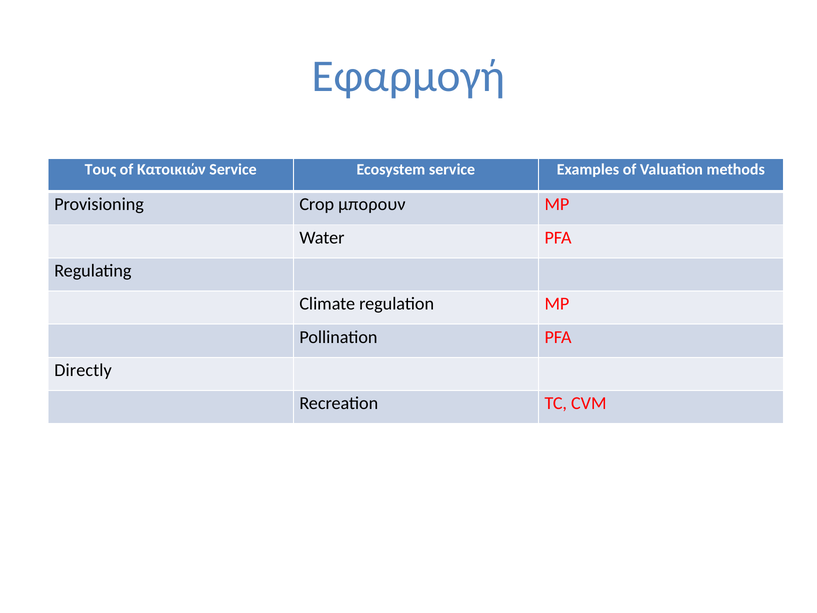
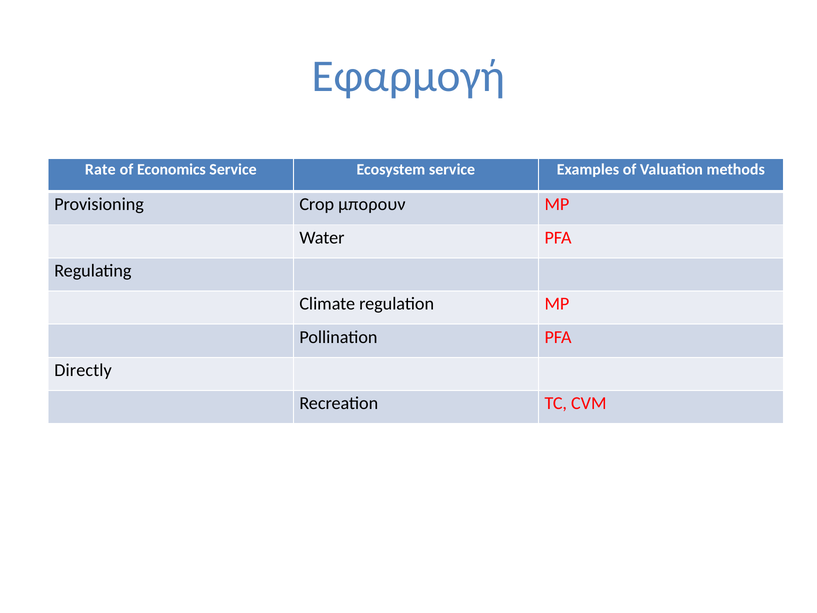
Τους: Τους -> Rate (100, 170)
Κατοικιών: Κατοικιών -> Economics (171, 170)
